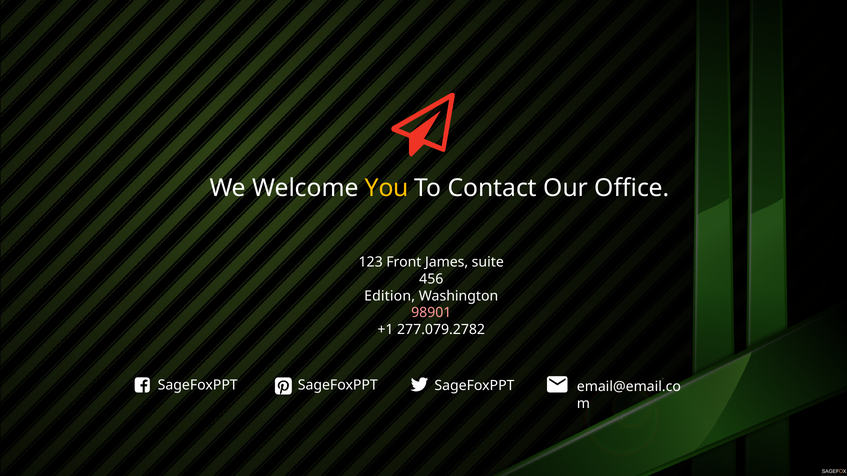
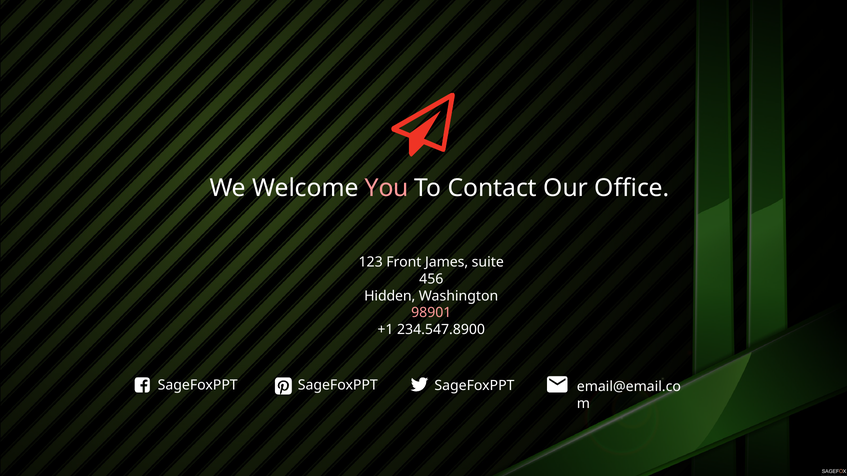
You colour: yellow -> pink (387, 188)
Edition: Edition -> Hidden (390, 296)
277.079.2782: 277.079.2782 -> 234.547.8900 (441, 330)
